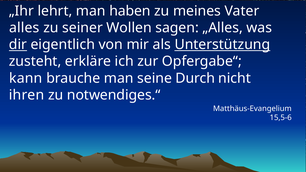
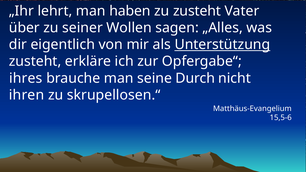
zu meines: meines -> zusteht (197, 11)
alles: alles -> über (24, 28)
dir underline: present -> none (18, 45)
kann: kann -> ihres (26, 78)
notwendiges.“: notwendiges.“ -> skrupellosen.“ (114, 95)
